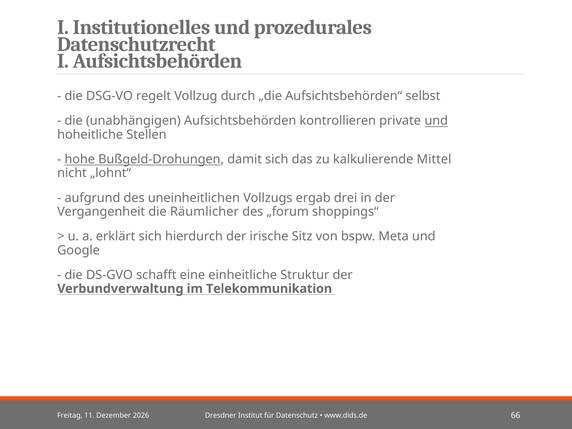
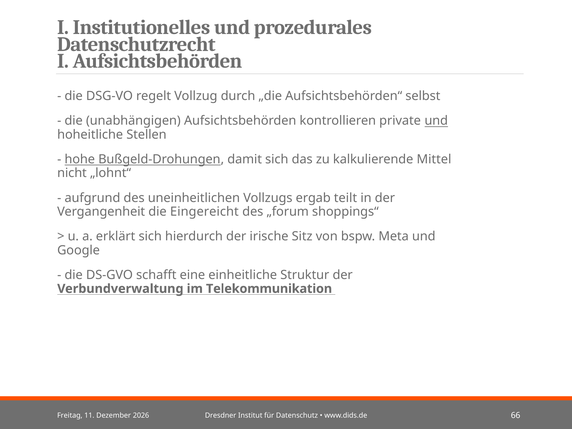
drei: drei -> teilt (346, 198)
Räumlicher: Räumlicher -> Eingereicht (204, 212)
